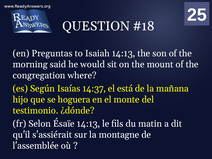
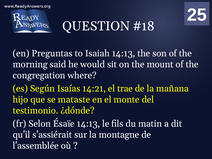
14:37: 14:37 -> 14:21 (94, 89)
está: está -> trae (125, 89)
hoguera: hoguera -> mataste (74, 100)
